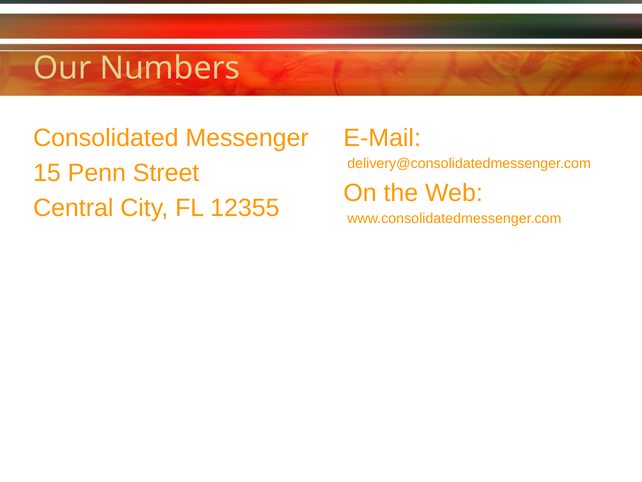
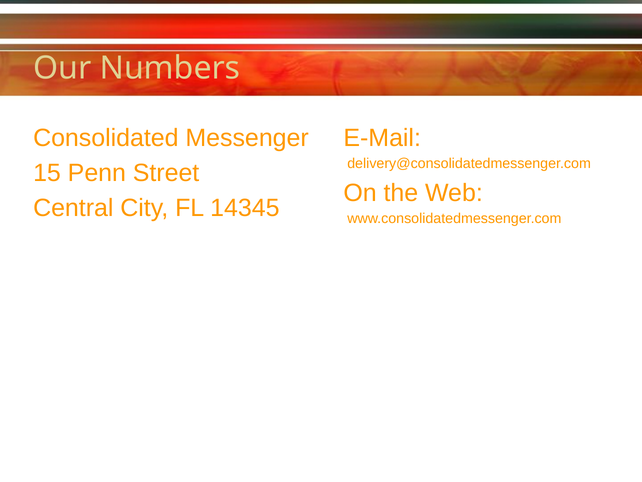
12355: 12355 -> 14345 (245, 208)
